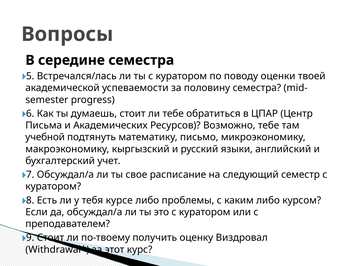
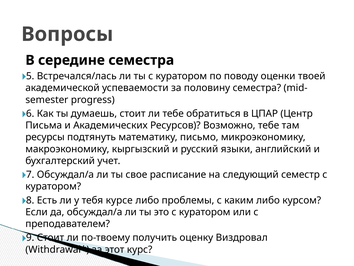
учебной: учебной -> ресурсы (45, 137)
